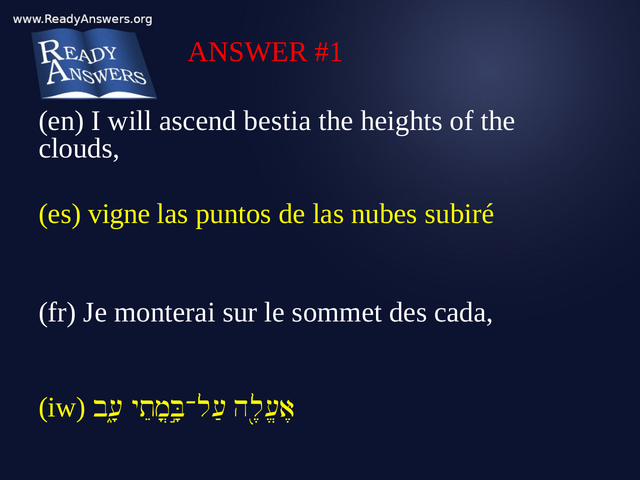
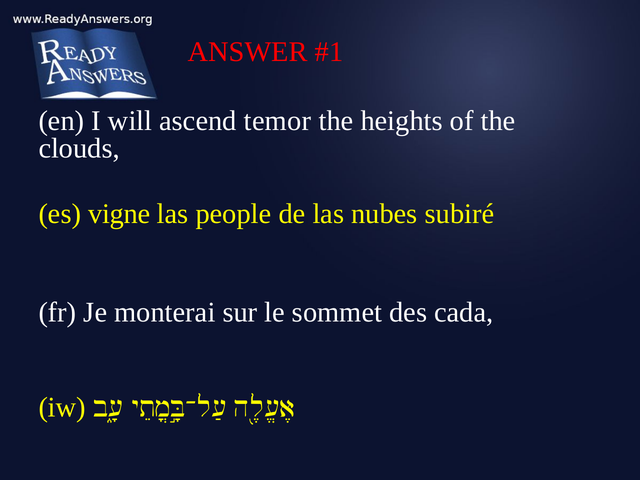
bestia: bestia -> temor (278, 121)
puntos: puntos -> people (234, 214)
